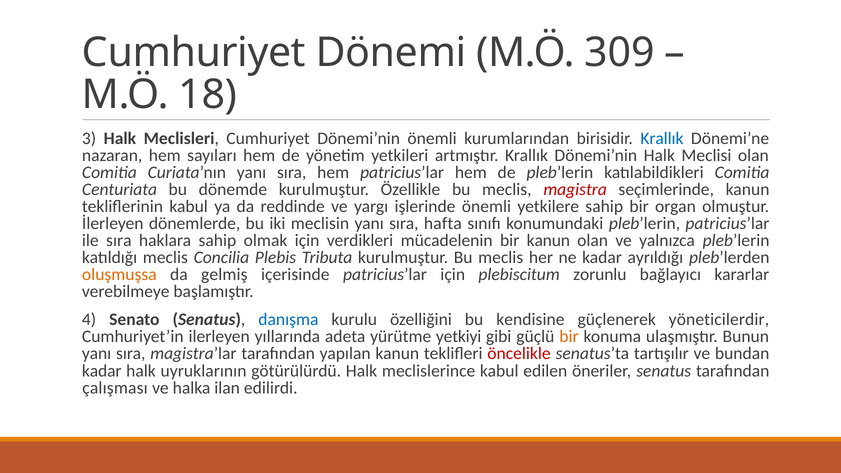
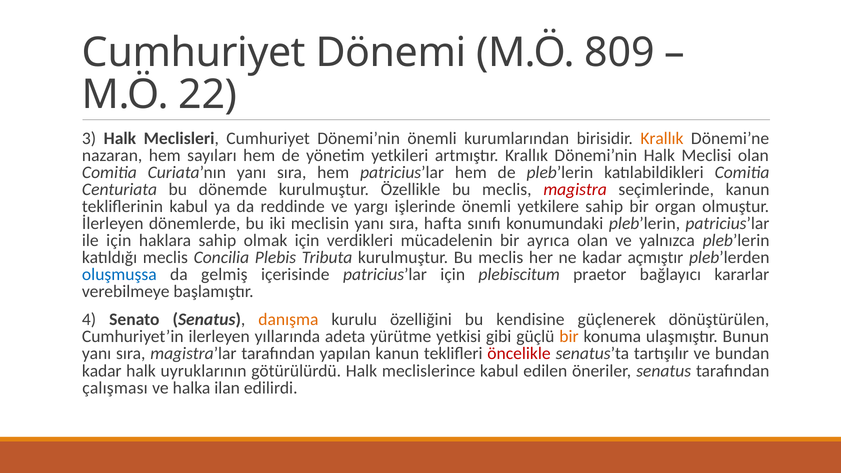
309: 309 -> 809 (620, 53)
18: 18 -> 22 (208, 95)
Krallık colour: blue -> orange (662, 138)
ile sıra: sıra -> için (119, 241)
bir kanun: kanun -> ayrıca (548, 241)
ayrıldığı: ayrıldığı -> açmıştır (655, 258)
oluşmuşsa colour: orange -> blue (119, 275)
zorunlu: zorunlu -> praetor (600, 275)
danışma colour: blue -> orange (288, 320)
yöneticilerdir: yöneticilerdir -> dönüştürülen (719, 320)
yetkiyi: yetkiyi -> yetkisi (459, 337)
